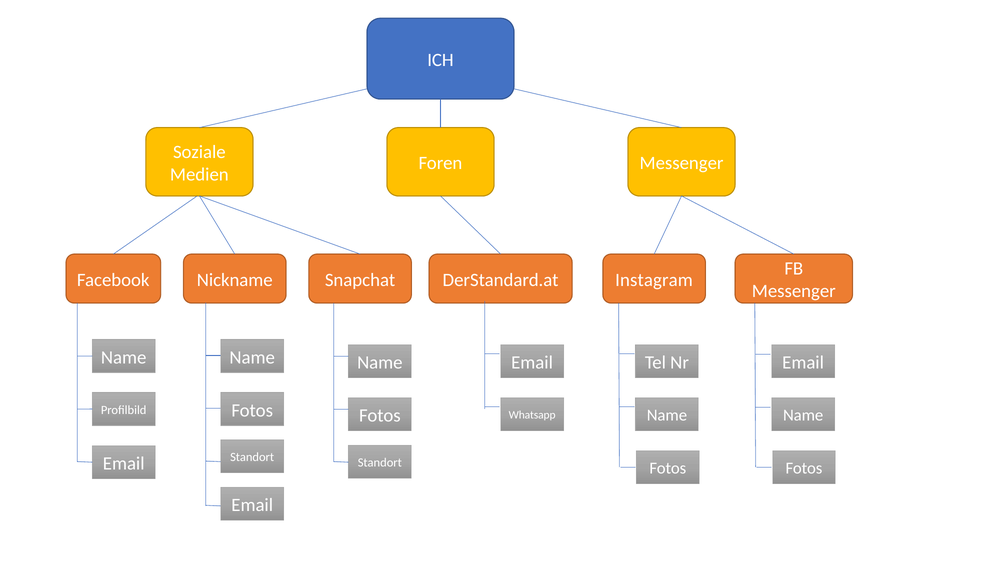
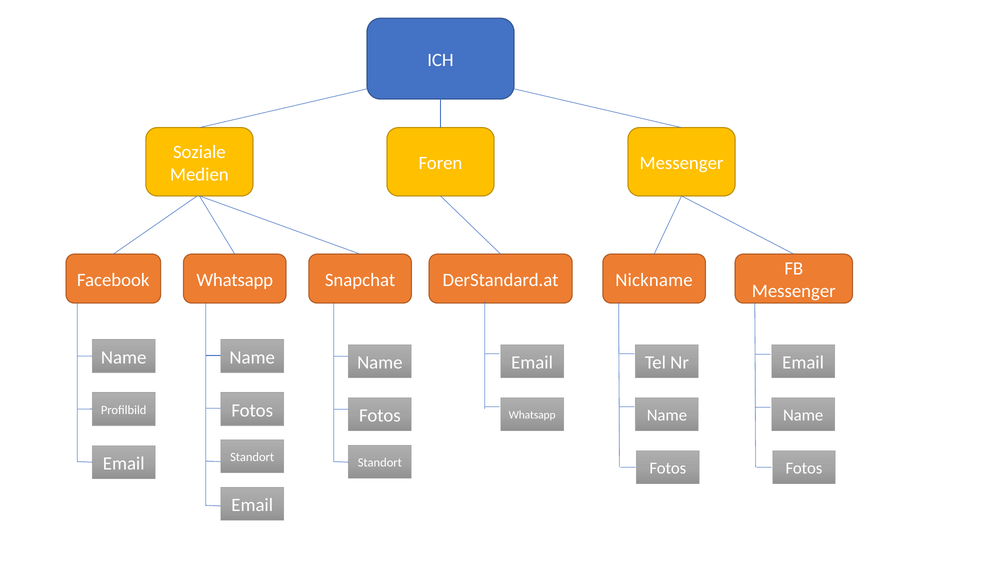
Facebook Nickname: Nickname -> Whatsapp (235, 280)
Instagram: Instagram -> Nickname (654, 280)
